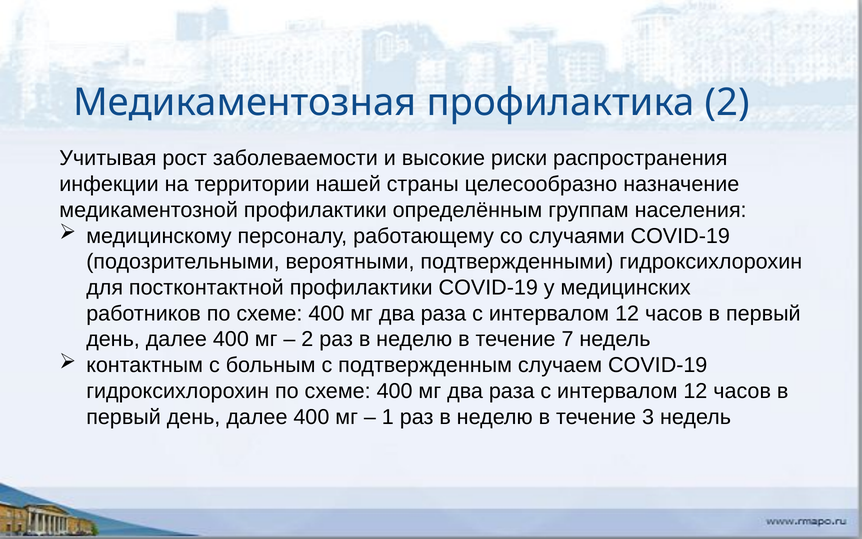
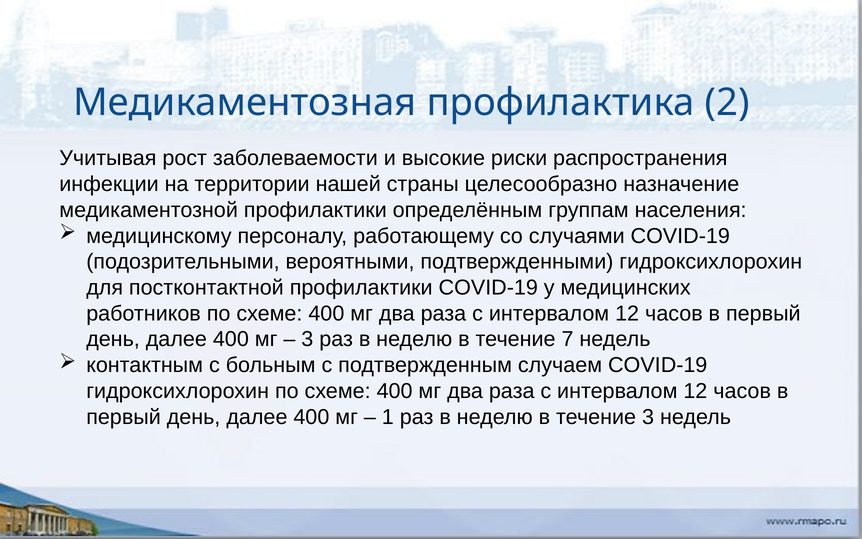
2: 2 -> 3 (307, 339)
